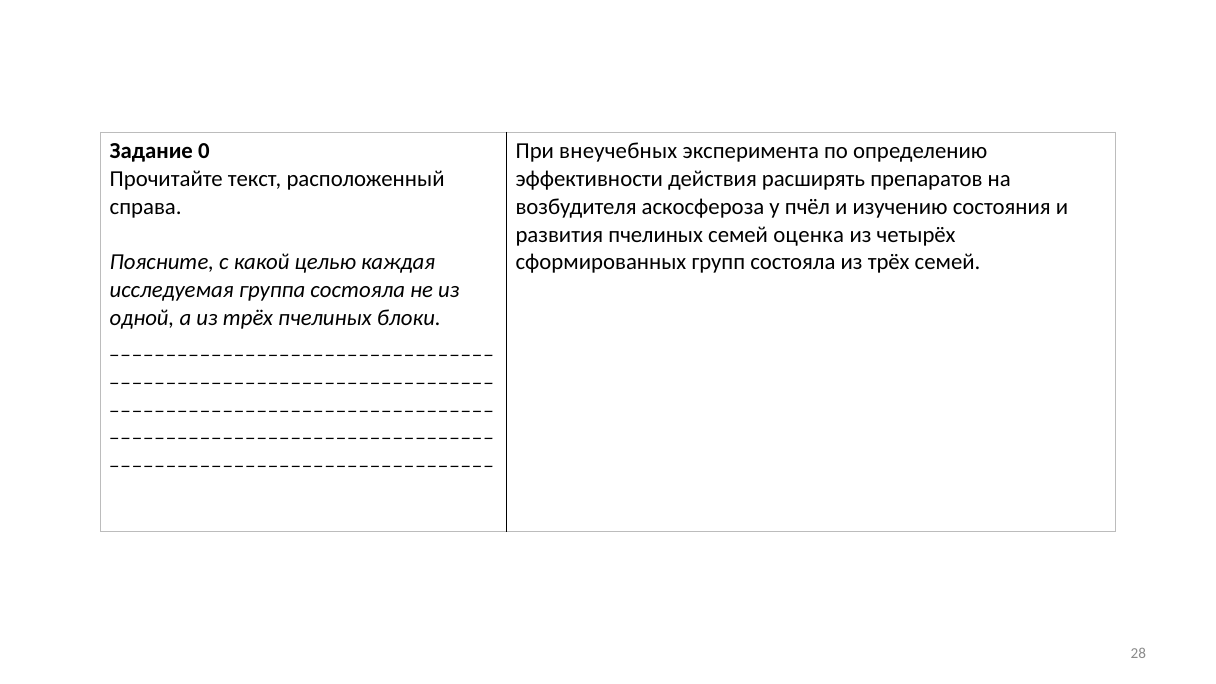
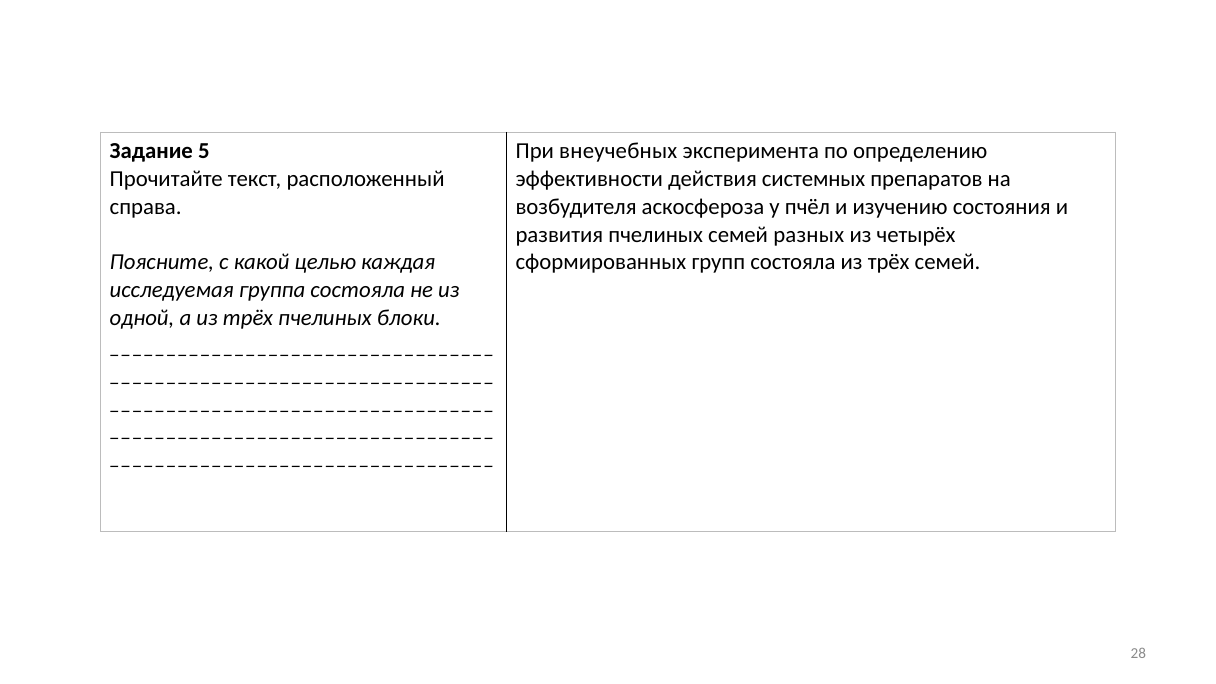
0: 0 -> 5 (204, 151)
расширять: расширять -> системных (814, 179)
оценка: оценка -> разных (809, 235)
